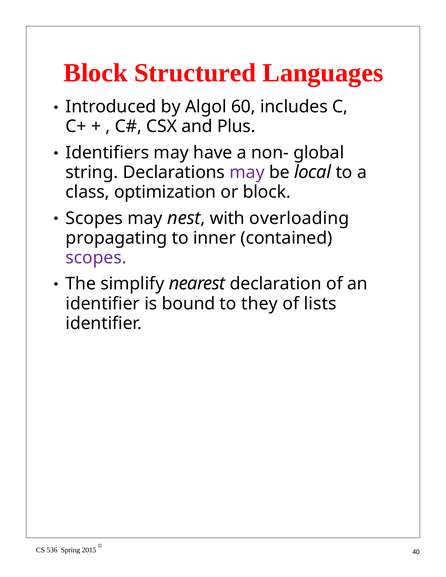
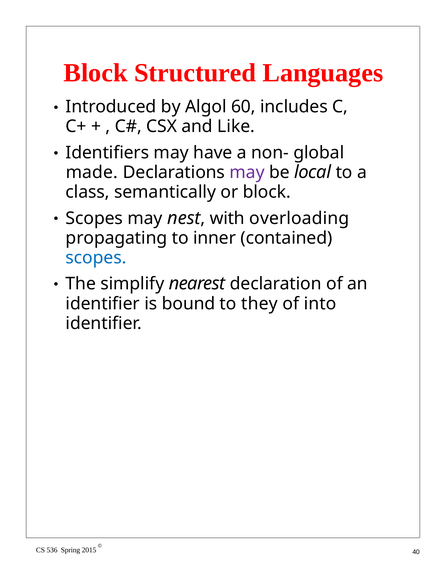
Plus: Plus -> Like (236, 127)
string: string -> made (92, 172)
optimization: optimization -> semantically (165, 192)
scopes colour: purple -> blue (96, 258)
lists: lists -> into (320, 304)
